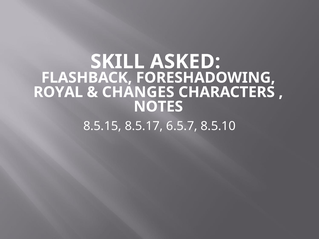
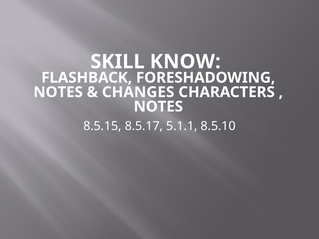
ASKED: ASKED -> KNOW (185, 62)
ROYAL: ROYAL -> NOTES (58, 92)
6.5.7: 6.5.7 -> 5.1.1 (182, 126)
